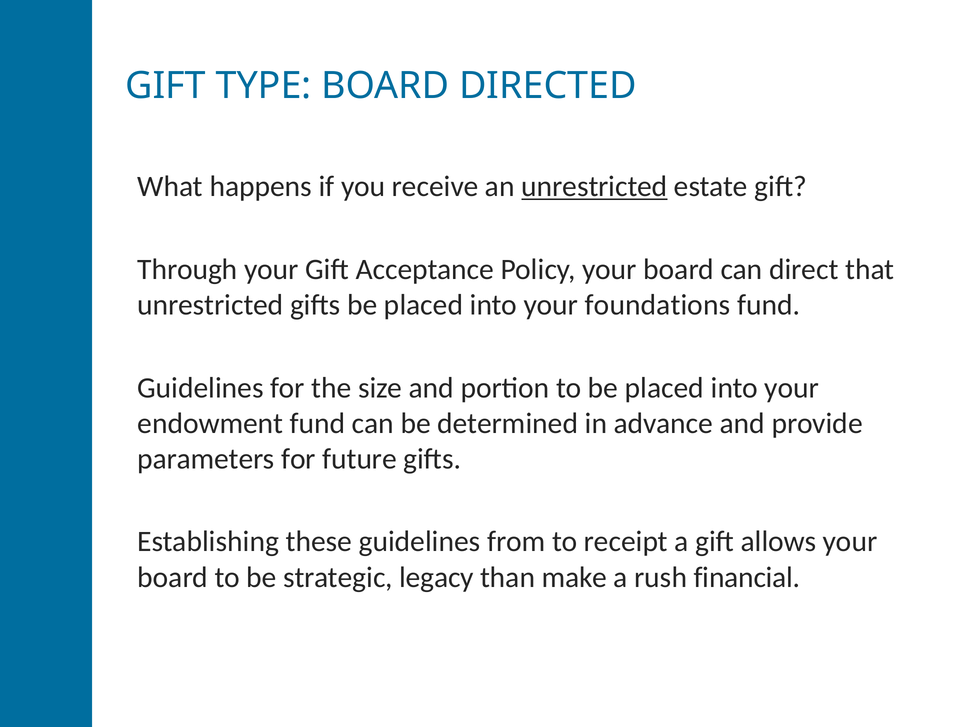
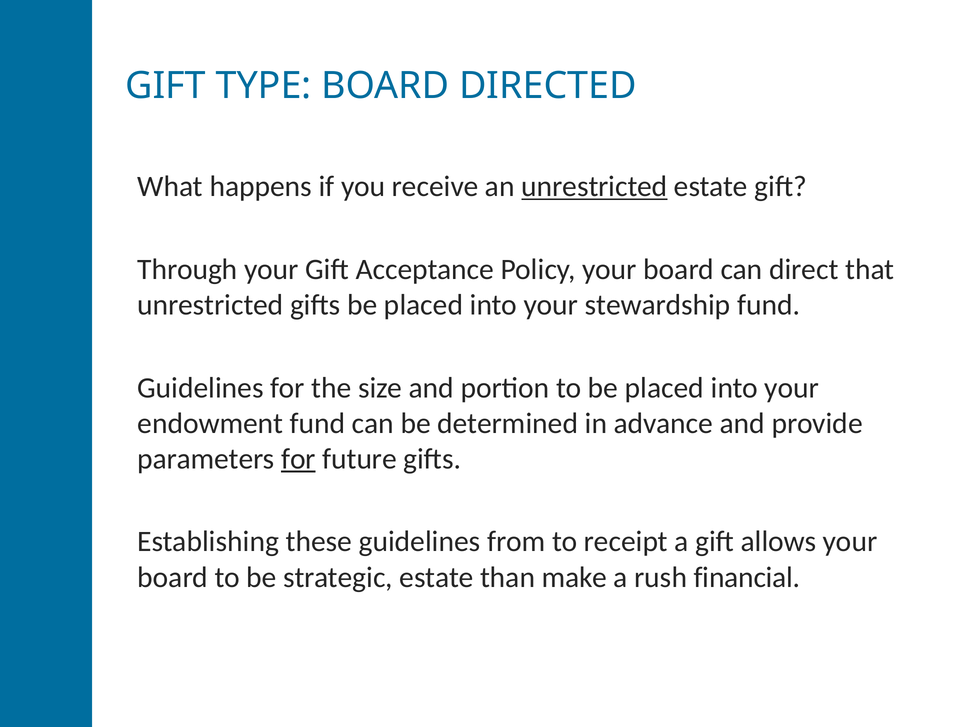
foundations: foundations -> stewardship (658, 305)
for underline: none -> present (298, 459)
strategic legacy: legacy -> estate (437, 577)
